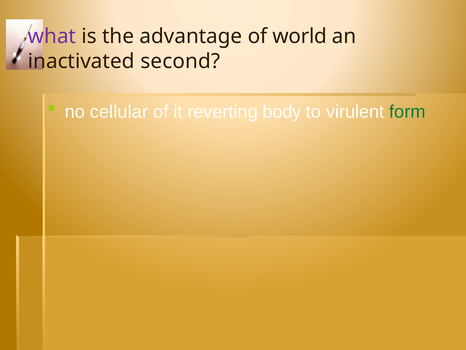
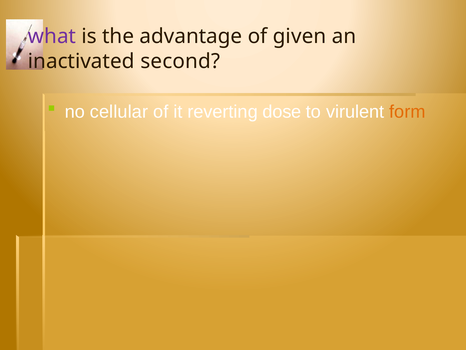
world: world -> given (300, 36)
body: body -> dose (282, 112)
form colour: green -> orange (407, 112)
